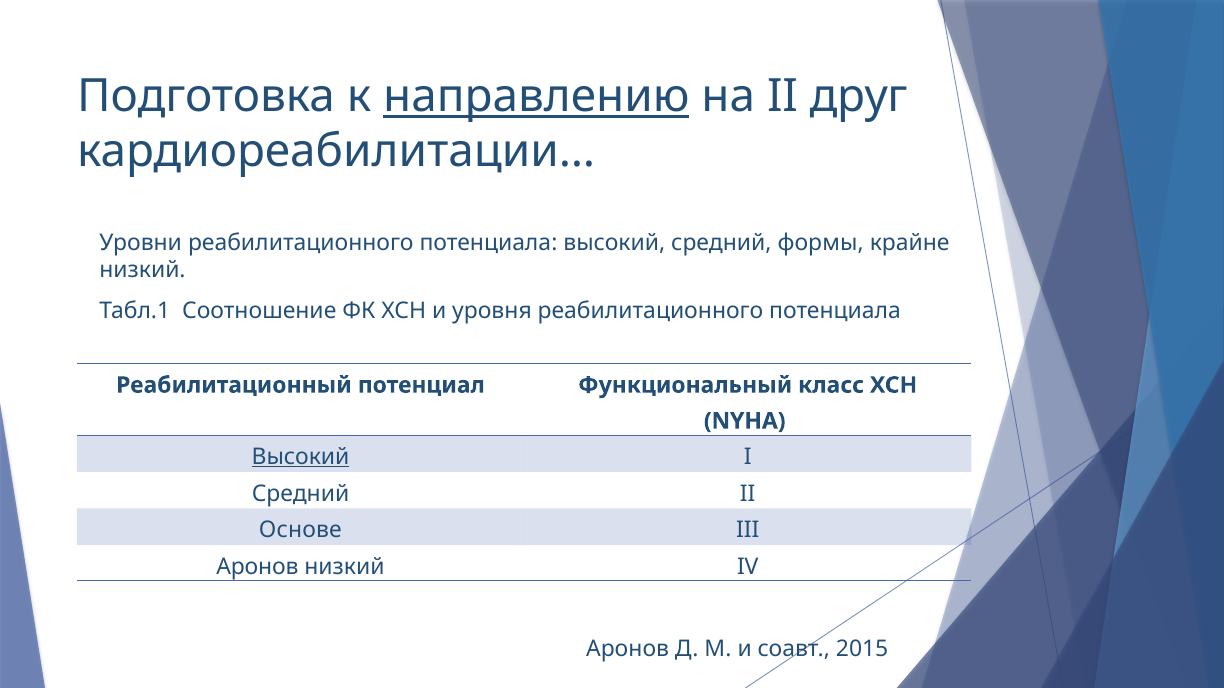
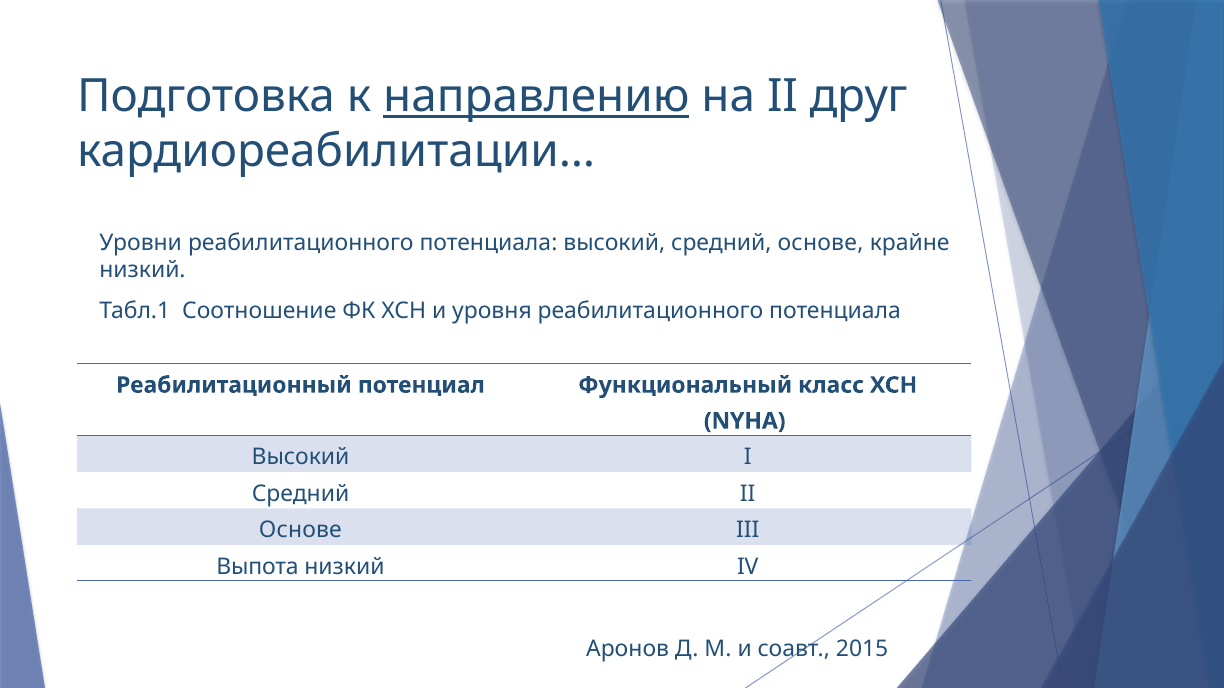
средний формы: формы -> основе (821, 243)
Высокий underline: present -> none (301, 457)
Аронов: Аронов -> Выпота (258, 567)
